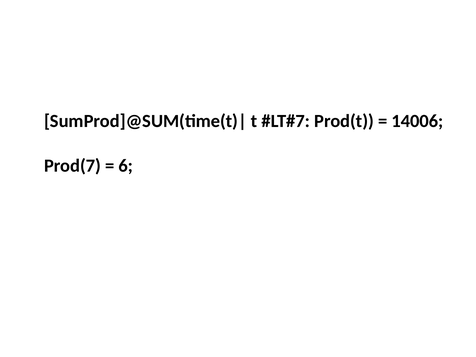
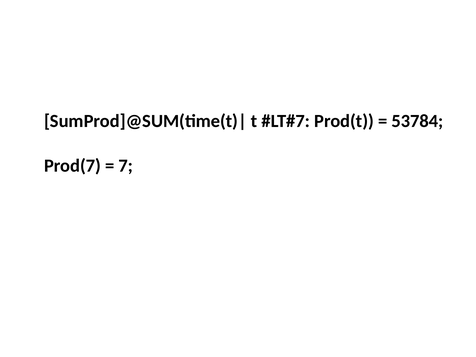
14006: 14006 -> 53784 (417, 121)
6: 6 -> 7 (126, 166)
